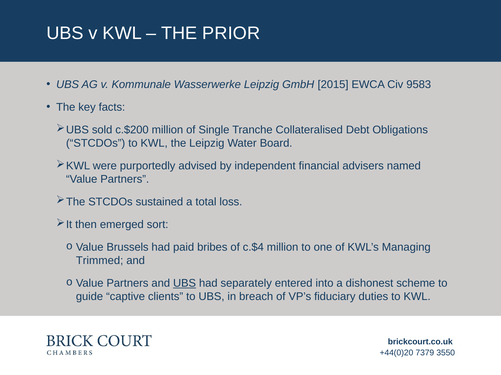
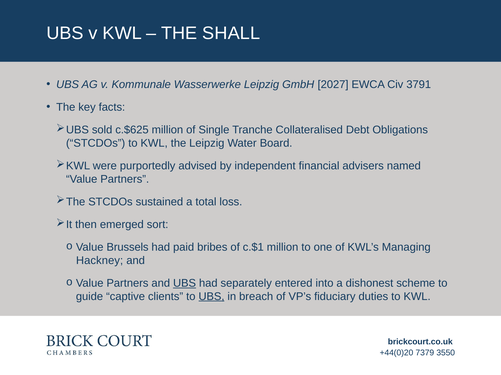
PRIOR: PRIOR -> SHALL (231, 33)
2015: 2015 -> 2027 (333, 85)
9583: 9583 -> 3791 (419, 85)
c.$200: c.$200 -> c.$625 (132, 130)
c.$4: c.$4 -> c.$1 (253, 248)
Trimmed: Trimmed -> Hackney (100, 261)
UBS underline: none -> present (211, 297)
